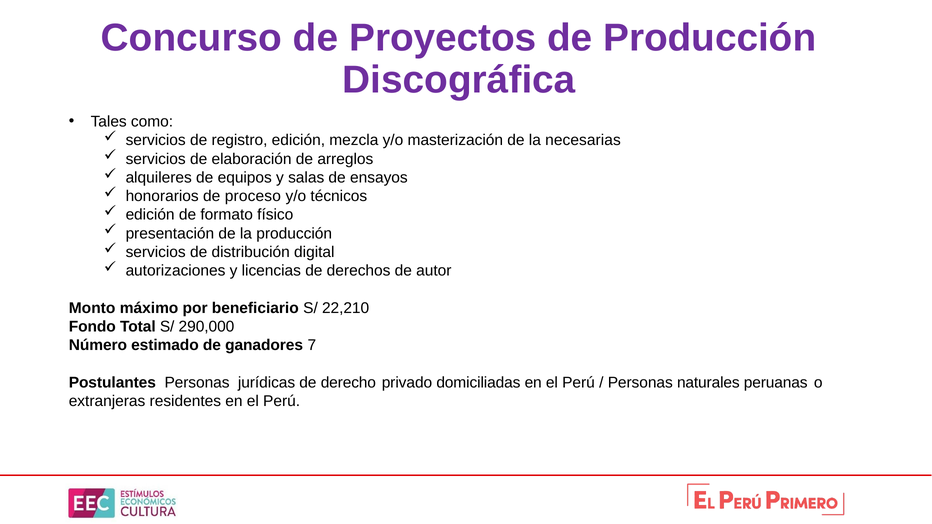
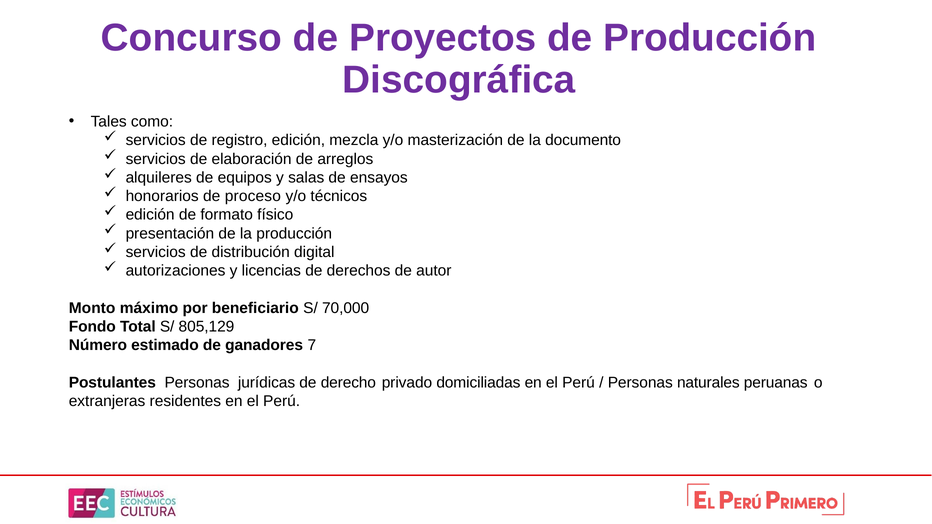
necesarias: necesarias -> documento (583, 140)
22,210: 22,210 -> 70,000 (346, 308)
290,000: 290,000 -> 805,129 (206, 327)
